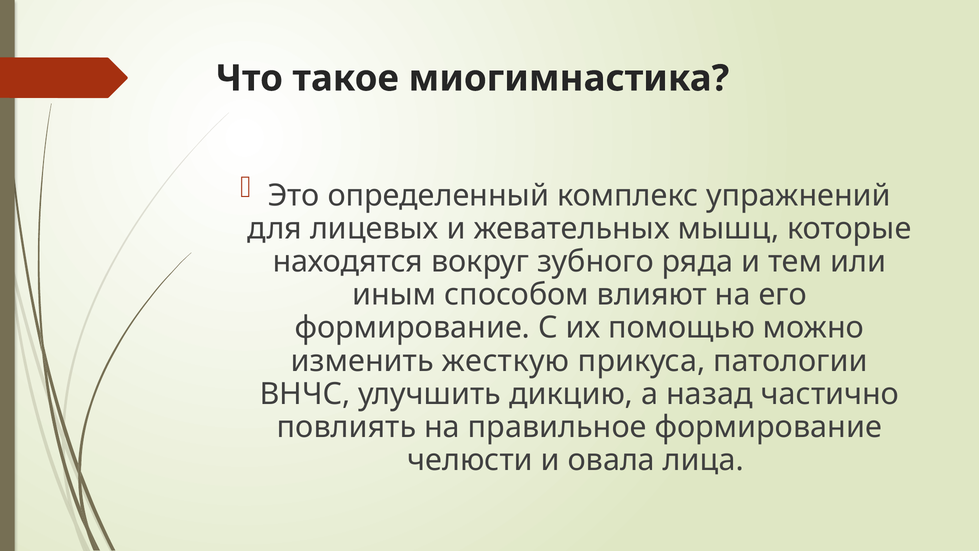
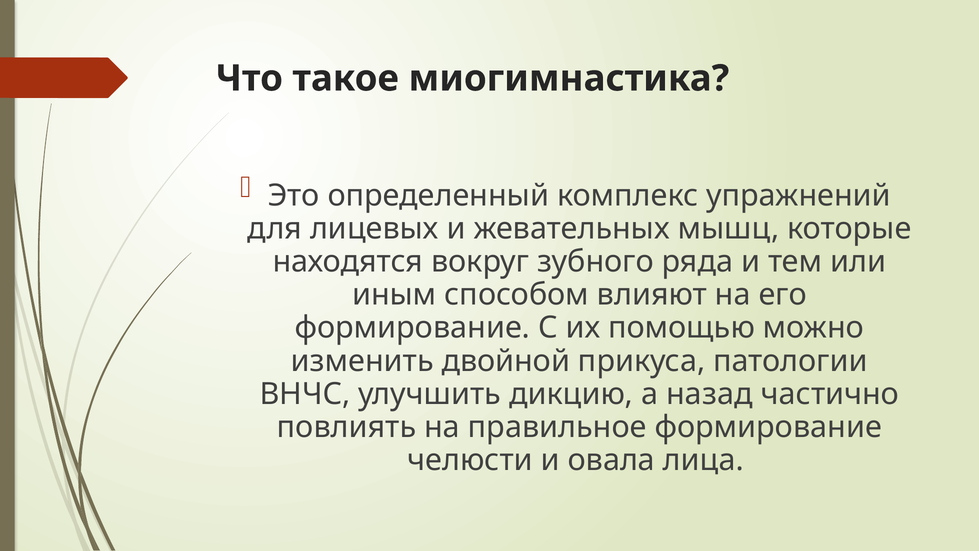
жесткую: жесткую -> двойной (506, 361)
